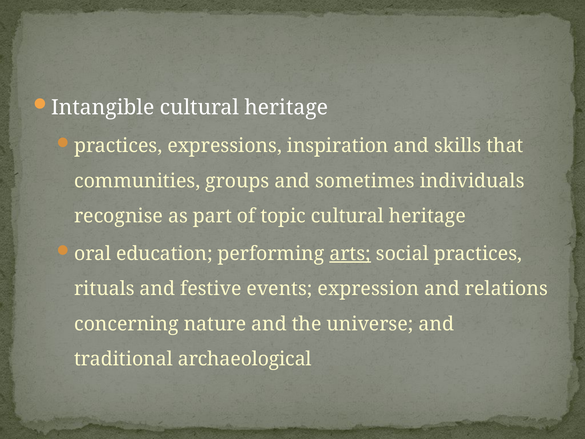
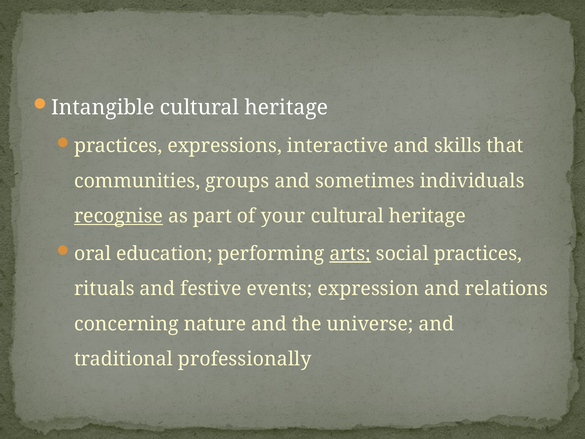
inspiration: inspiration -> interactive (338, 146)
recognise underline: none -> present (119, 216)
topic: topic -> your (283, 216)
archaeological: archaeological -> professionally (245, 359)
